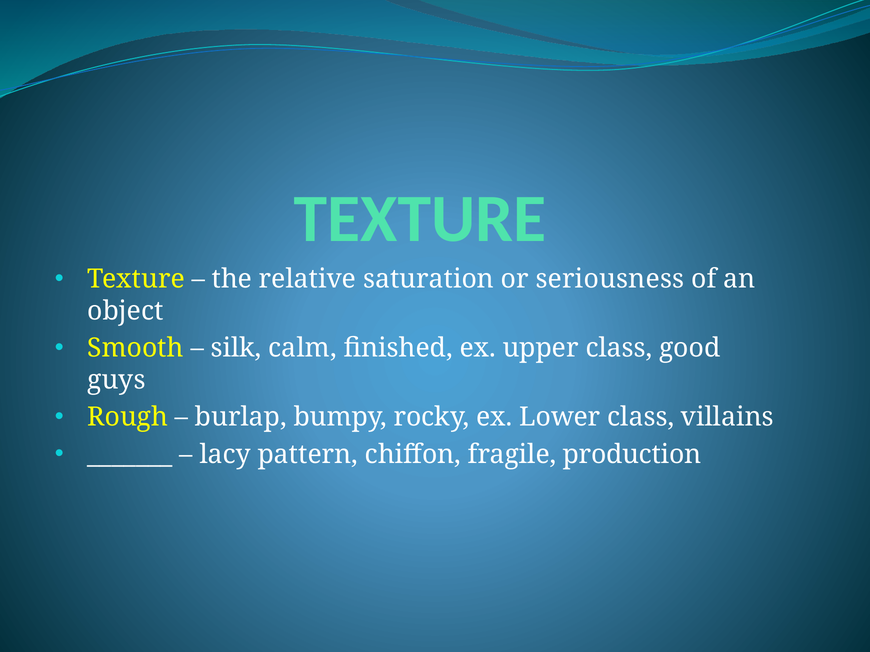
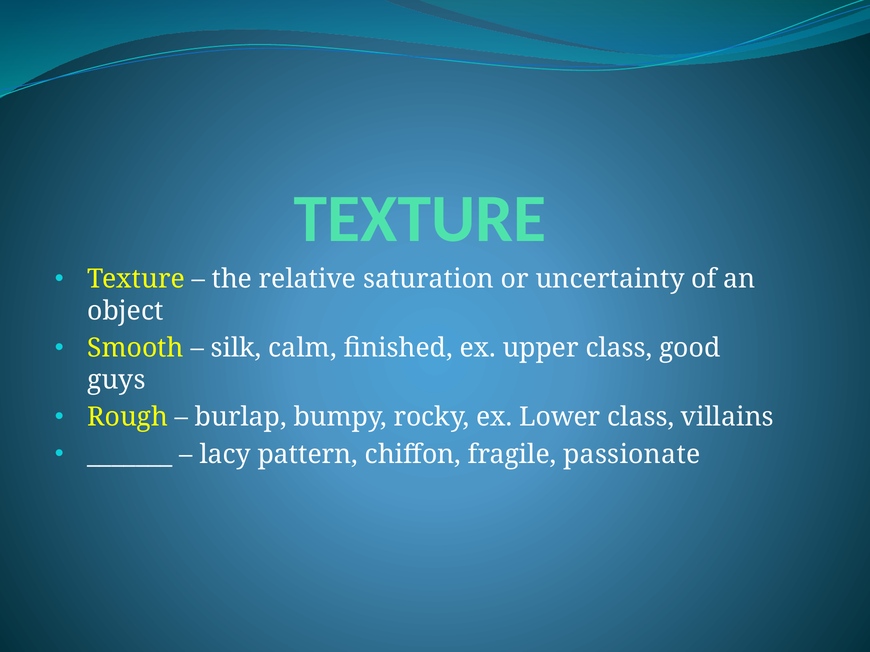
seriousness: seriousness -> uncertainty (610, 279)
production: production -> passionate (632, 455)
